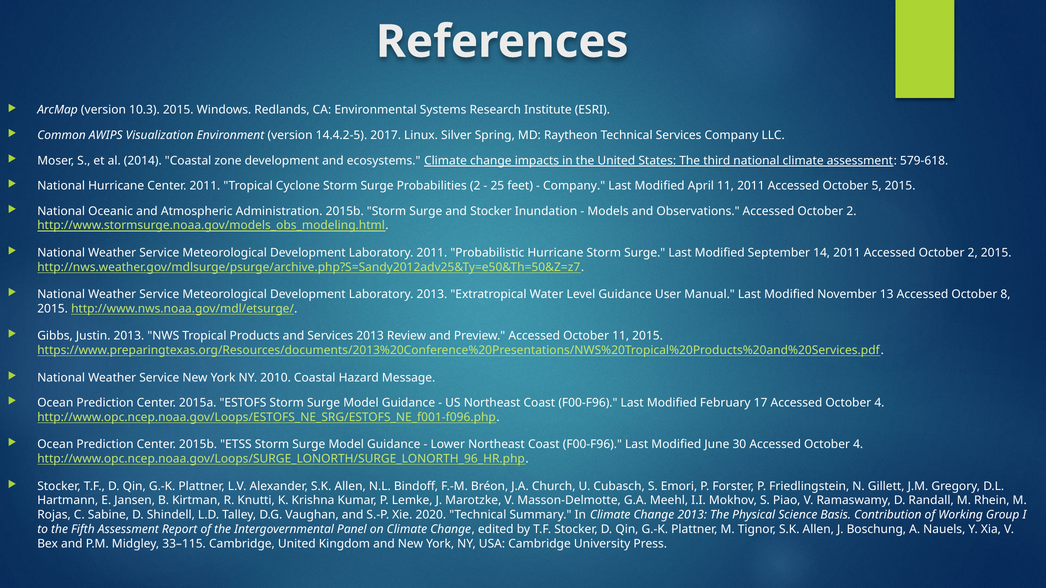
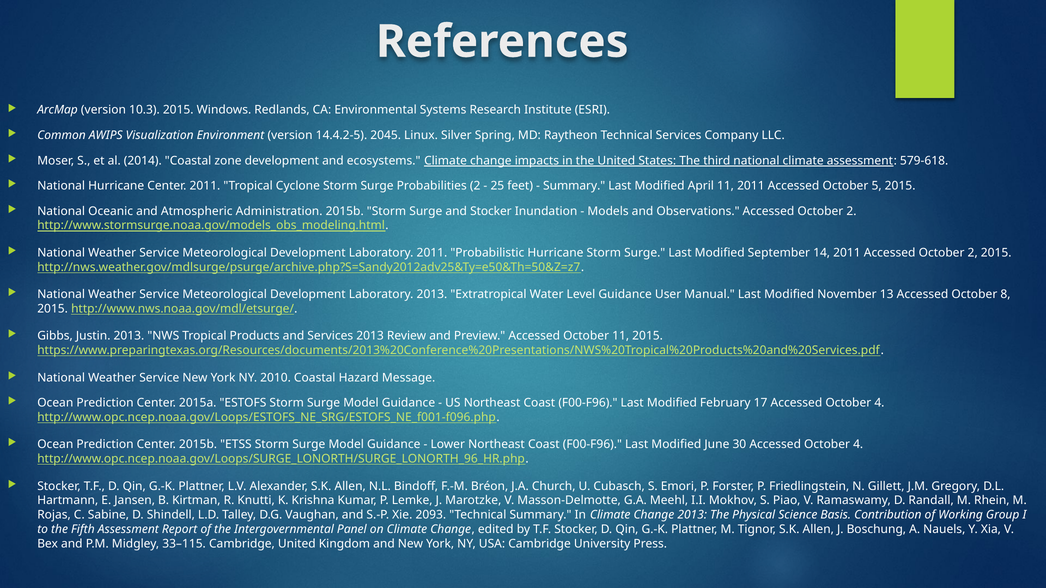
2017: 2017 -> 2045 (386, 135)
Company: Company -> Summary (574, 186)
2020: 2020 -> 2093 (431, 515)
